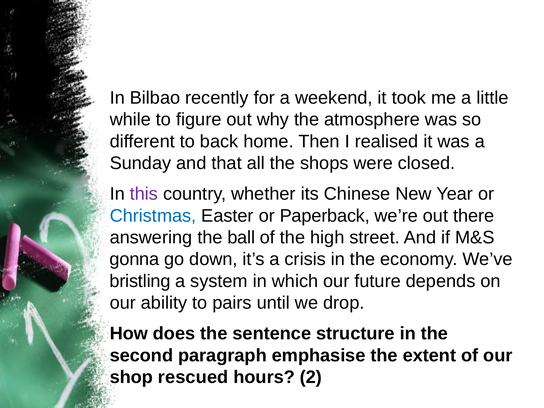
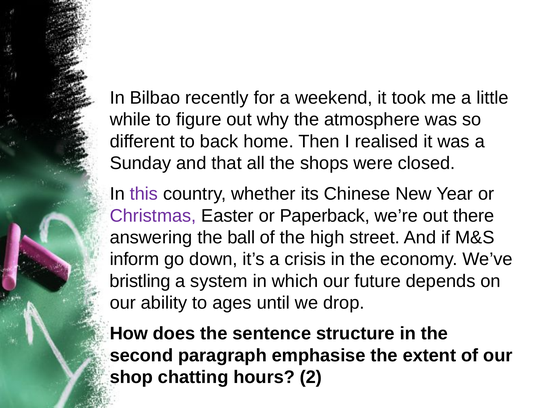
Christmas colour: blue -> purple (153, 216)
gonna: gonna -> inform (134, 259)
pairs: pairs -> ages (232, 303)
rescued: rescued -> chatting (193, 377)
